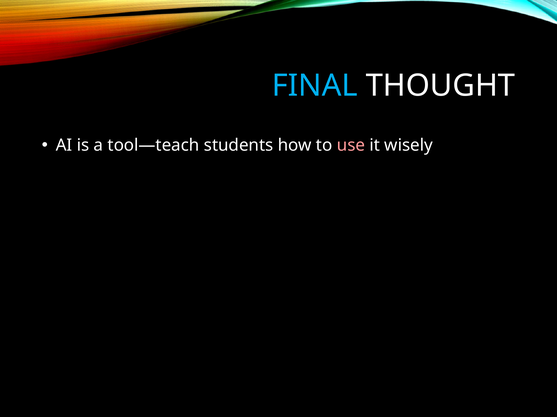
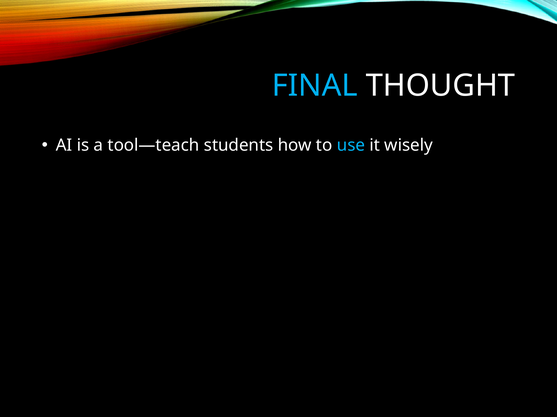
use colour: pink -> light blue (351, 146)
